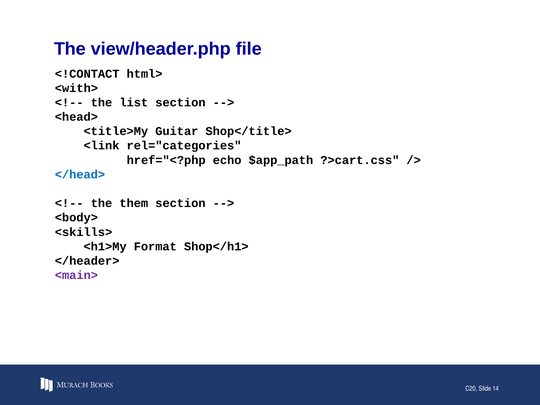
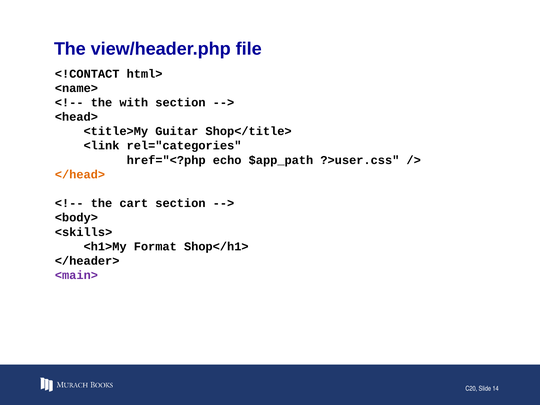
<with>: <with> -> <name> (76, 88)
list: list -> with (134, 103)
?>cart.css: ?>cart.css -> ?>user.css (360, 160)
</head> colour: blue -> orange (80, 174)
them: them -> cart (134, 203)
